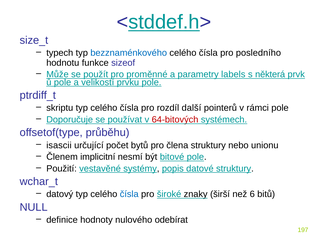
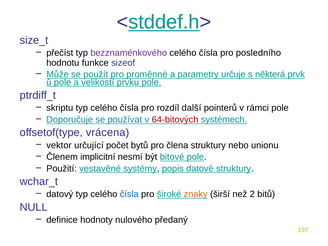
typech: typech -> přečíst (60, 53)
bezznaménkového colour: blue -> purple (129, 53)
labels: labels -> určuje (233, 74)
průběhu: průběhu -> vrácena (107, 133)
isascii: isascii -> vektor (59, 145)
znaky colour: black -> orange (196, 194)
6: 6 -> 2 (252, 194)
odebírat: odebírat -> předaný (171, 220)
